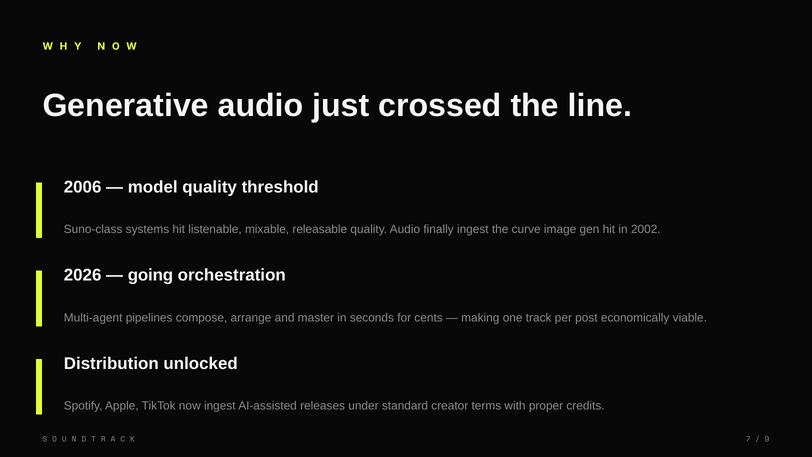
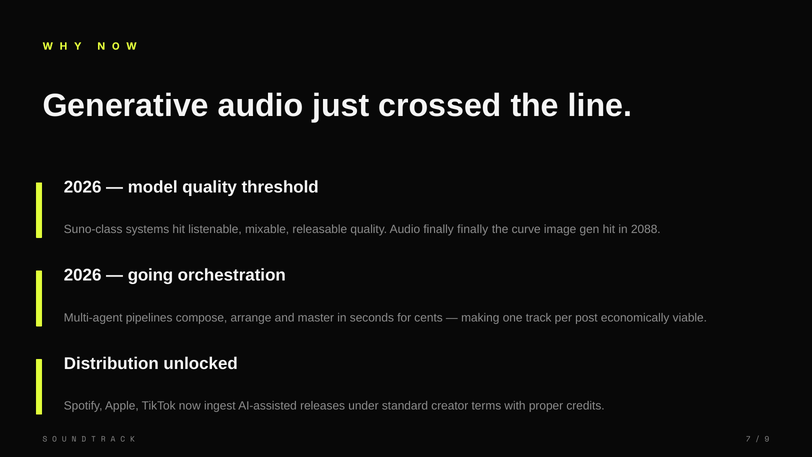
2006: 2006 -> 2026 (83, 187)
finally ingest: ingest -> finally (473, 229)
2002: 2002 -> 2088 (646, 229)
